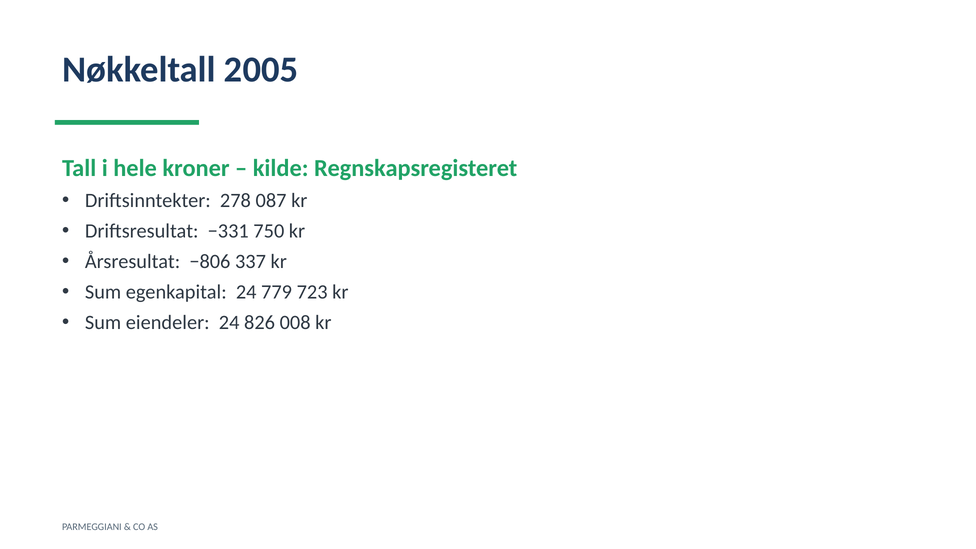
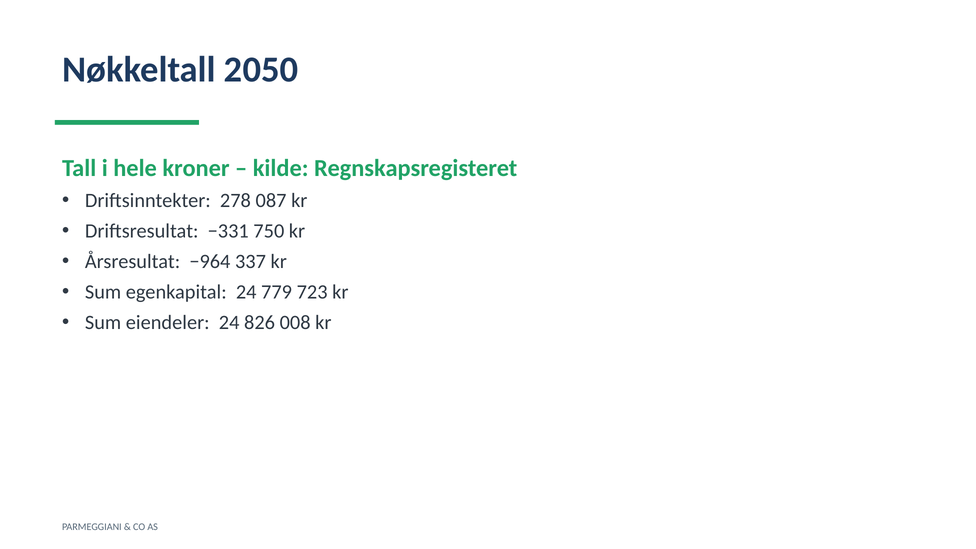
2005: 2005 -> 2050 (261, 70)
−806: −806 -> −964 (210, 262)
